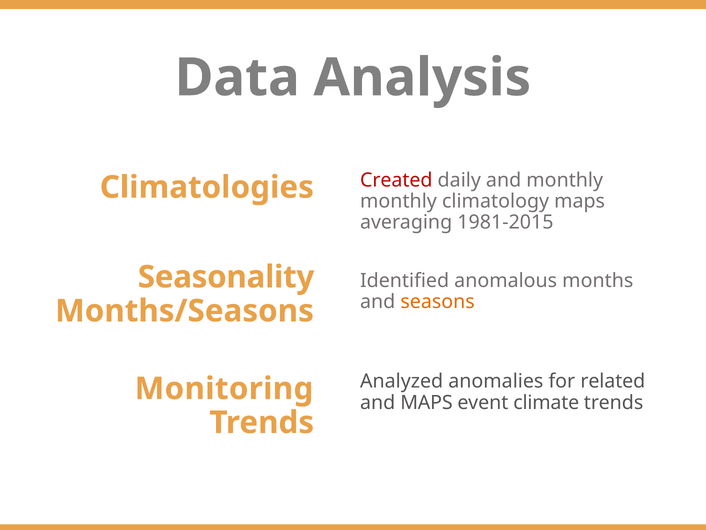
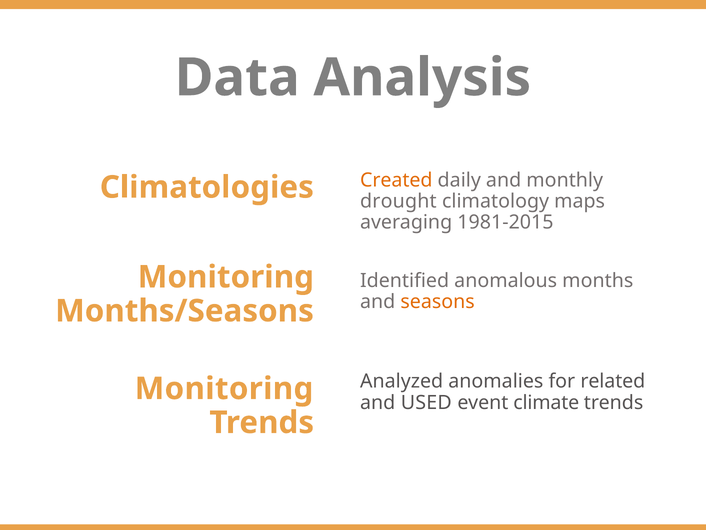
Created colour: red -> orange (396, 180)
monthly: monthly -> drought (398, 201)
Seasonality: Seasonality -> Monitoring (226, 277)
and MAPS: MAPS -> USED (426, 402)
